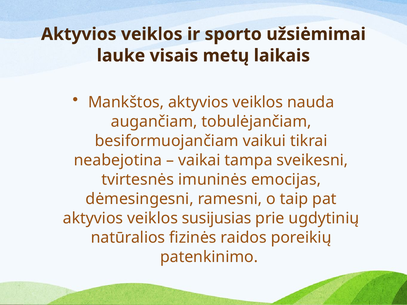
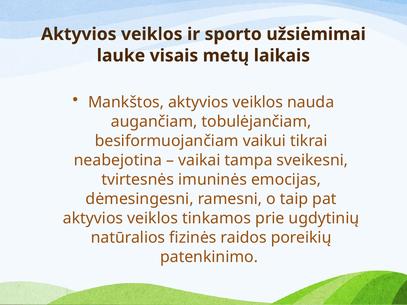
susijusias: susijusias -> tinkamos (217, 218)
